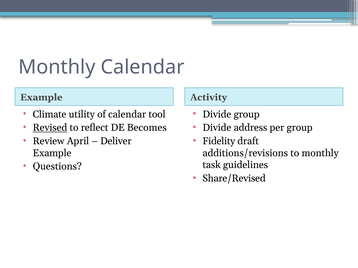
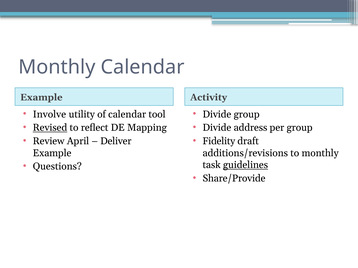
Climate: Climate -> Involve (49, 114)
Becomes: Becomes -> Mapping (147, 128)
guidelines underline: none -> present (246, 165)
Share/Revised: Share/Revised -> Share/Provide (234, 179)
